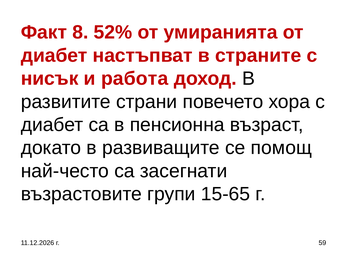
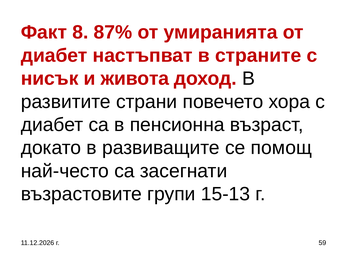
52%: 52% -> 87% (113, 32)
работа: работа -> живота (135, 79)
15-65: 15-65 -> 15-13 (225, 194)
